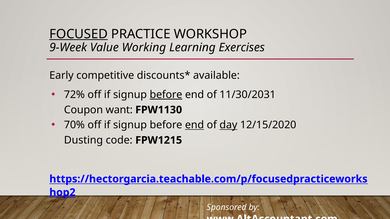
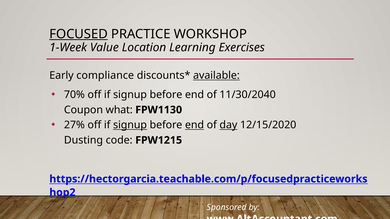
9-Week: 9-Week -> 1-Week (68, 48)
Working: Working -> Location (144, 48)
competitive: competitive -> compliance (105, 76)
available underline: none -> present (216, 76)
72%: 72% -> 70% (74, 95)
before underline: present -> none (166, 95)
11/30/2031: 11/30/2031 -> 11/30/2040 (248, 95)
want: want -> what (119, 110)
70%: 70% -> 27% (74, 125)
signup underline: none -> present (130, 125)
